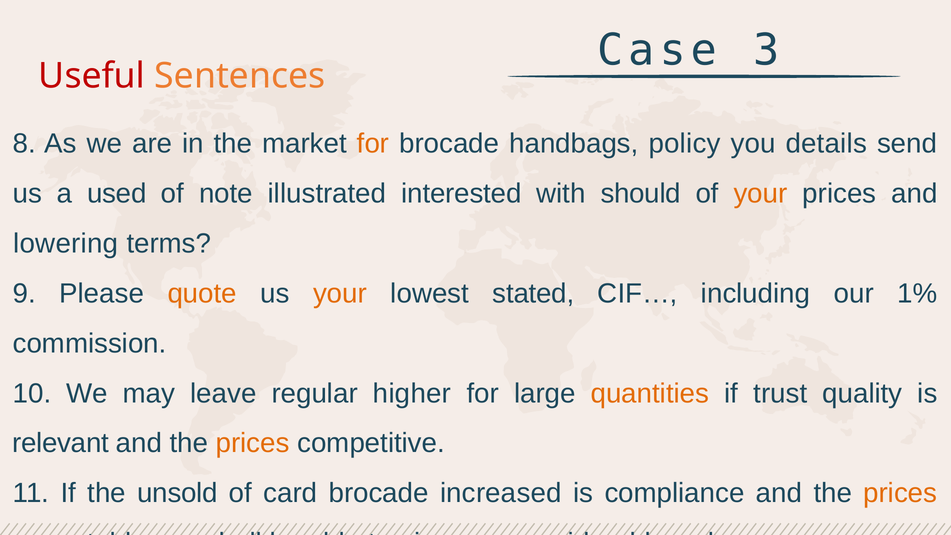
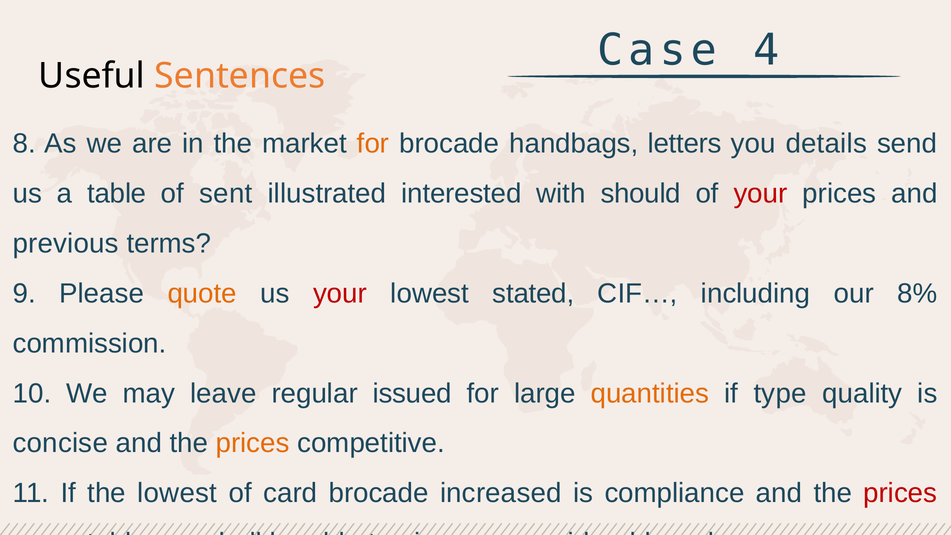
3: 3 -> 4 (766, 50)
Useful colour: red -> black (92, 76)
policy: policy -> letters (685, 144)
used: used -> table (117, 194)
note: note -> sent (226, 194)
your colour: orange -> red (761, 194)
lowering: lowering -> previous (66, 243)
your colour: orange -> red (340, 293)
1%: 1% -> 8% (917, 293)
higher: higher -> issued (412, 393)
trust: trust -> type (780, 393)
relevant: relevant -> concise (60, 443)
the unsold: unsold -> lowest (177, 493)
prices colour: orange -> red (900, 493)
